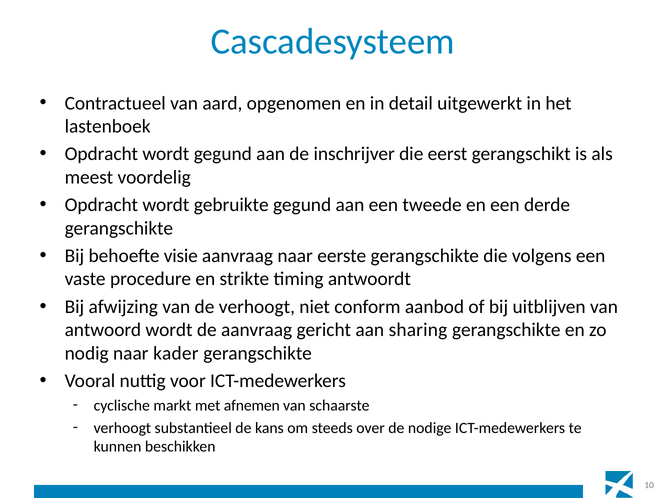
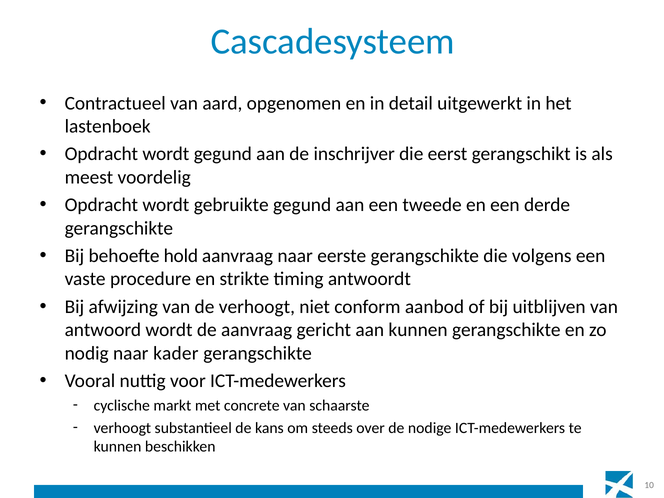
visie: visie -> hold (181, 256)
aan sharing: sharing -> kunnen (418, 330)
afnemen: afnemen -> concrete (252, 405)
